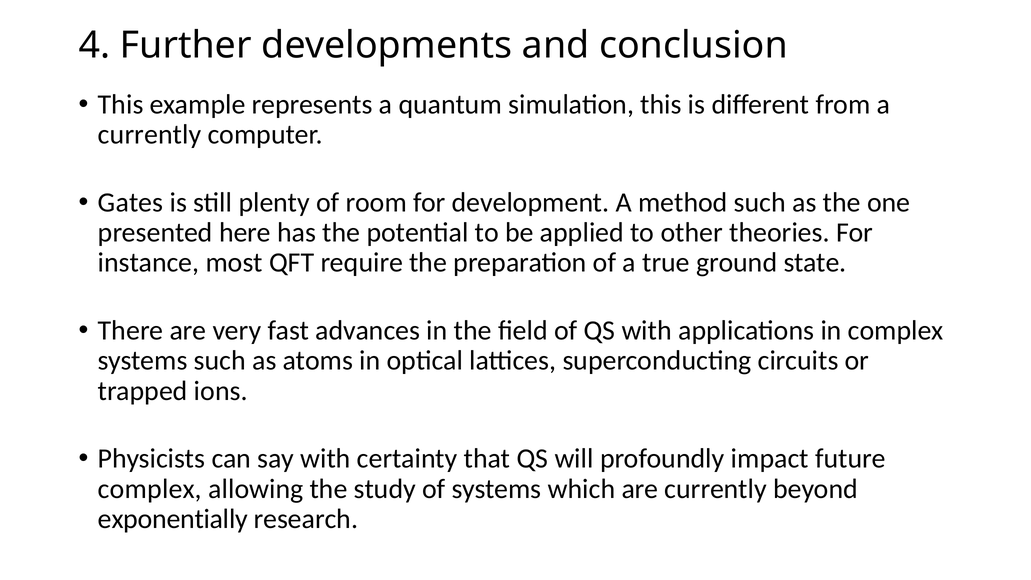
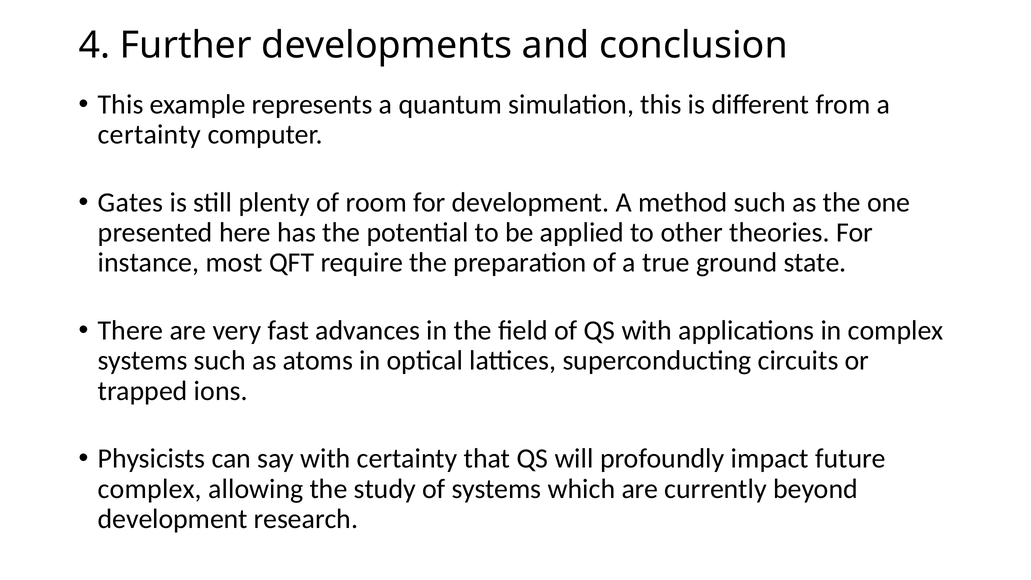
currently: currently -> certainty (149, 135)
exponentially: exponentially -> development (173, 519)
